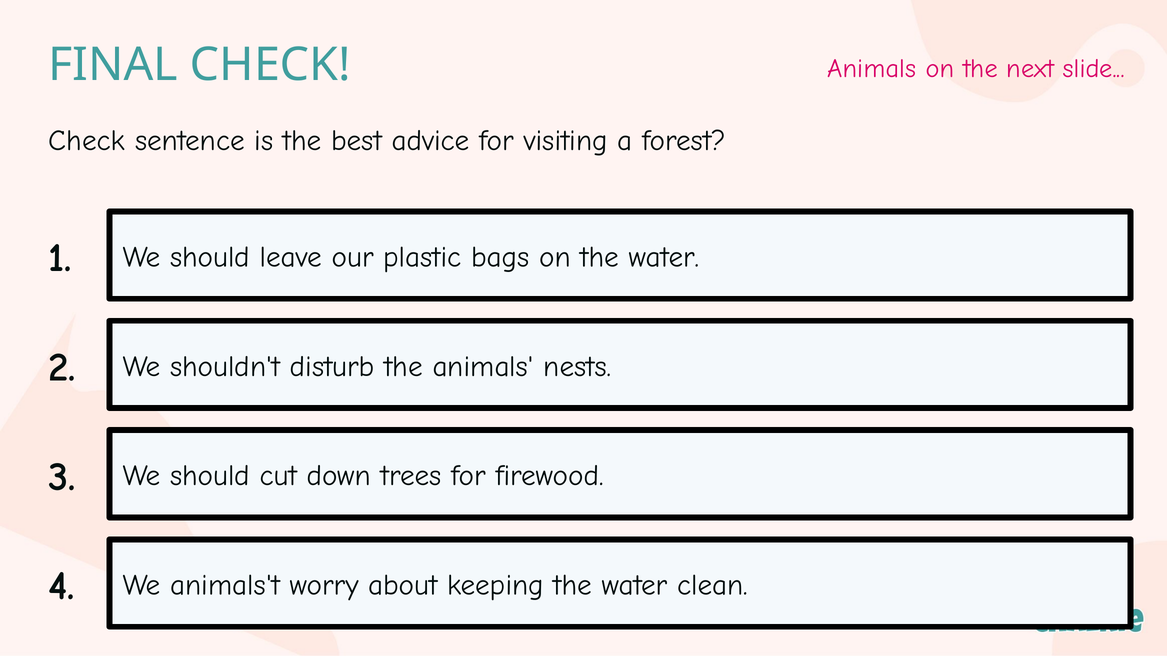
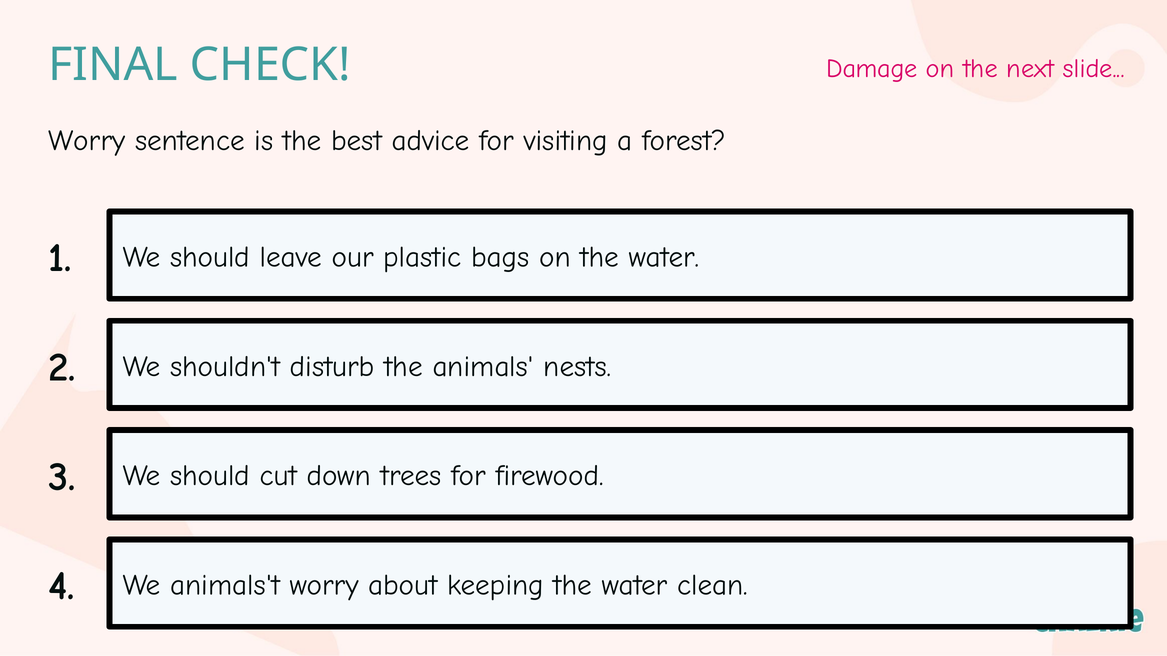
Animals: Animals -> Damage (872, 69)
Check: Check -> Worry (87, 141)
